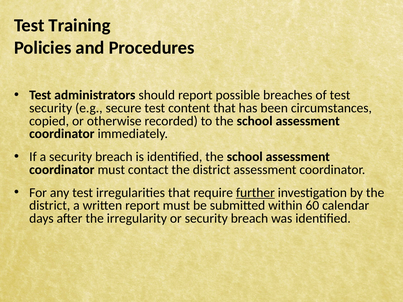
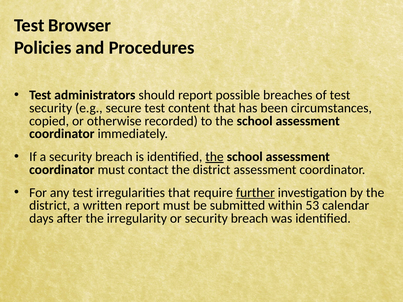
Training: Training -> Browser (80, 25)
the underline: none -> present (214, 157)
60: 60 -> 53 (312, 206)
